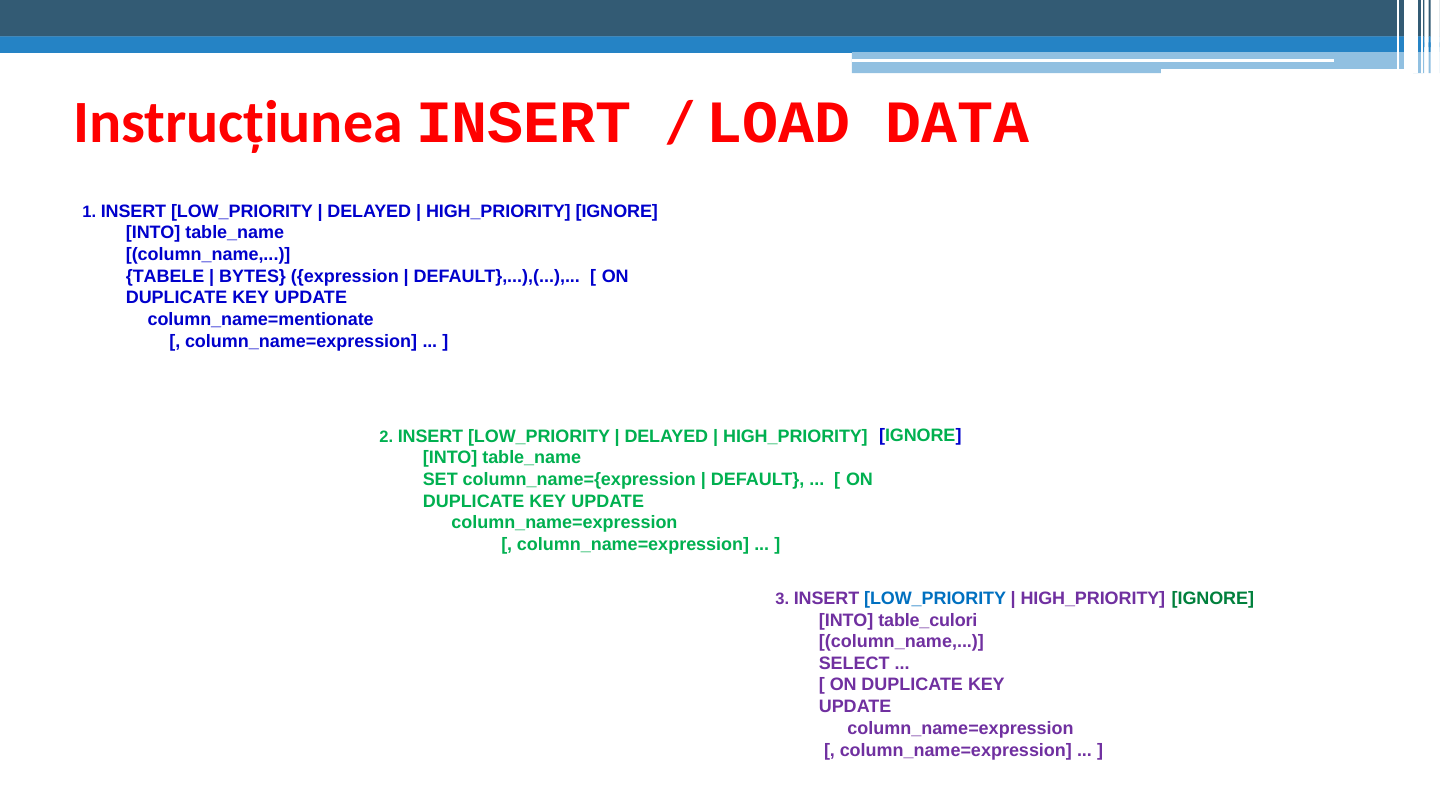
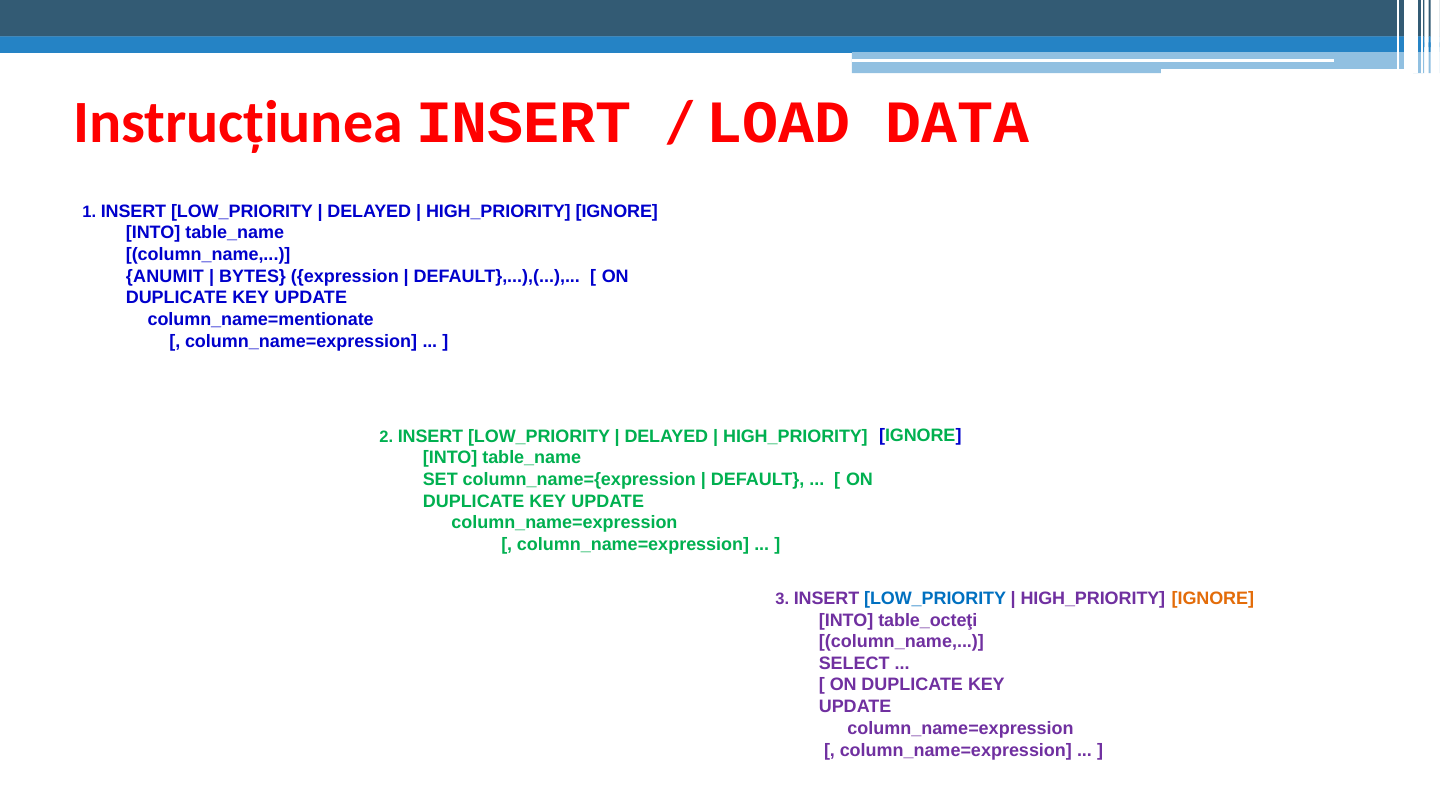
TABELE: TABELE -> ANUMIT (165, 276)
IGNORE colour: green -> orange (1213, 598)
table_culori: table_culori -> table_octeţi (928, 620)
